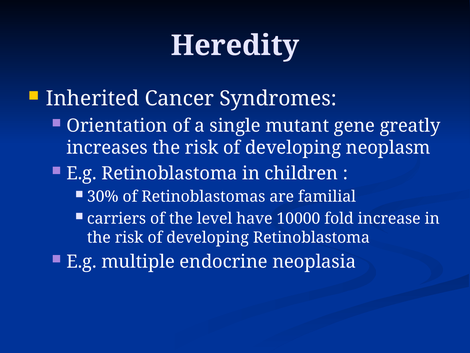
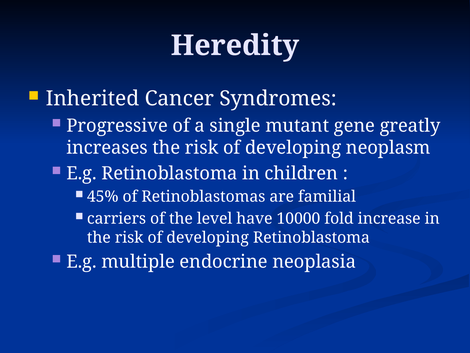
Orientation: Orientation -> Progressive (117, 126)
30%: 30% -> 45% (103, 196)
